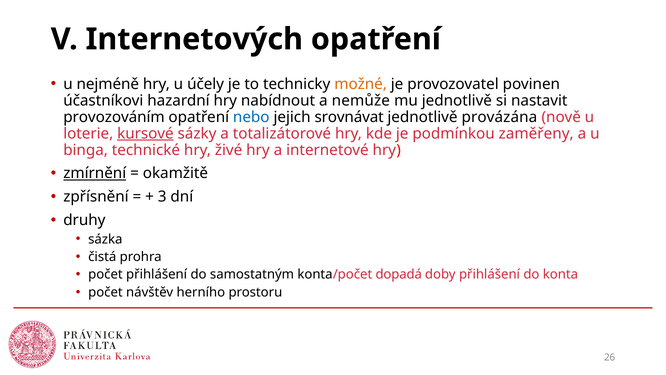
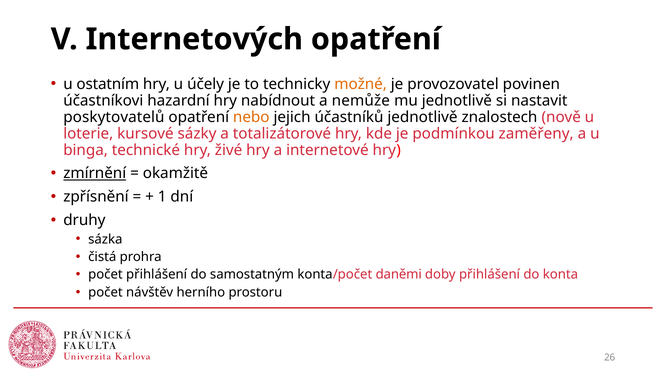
nejméně: nejméně -> ostatním (108, 84)
provozováním: provozováním -> poskytovatelů (114, 117)
nebo colour: blue -> orange (251, 117)
srovnávat: srovnávat -> účastníků (349, 117)
provázána: provázána -> znalostech (499, 117)
kursové underline: present -> none (145, 133)
3: 3 -> 1 (162, 197)
dopadá: dopadá -> daněmi (399, 274)
